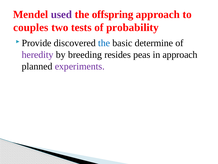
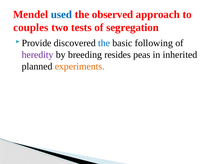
used colour: purple -> blue (61, 14)
offspring: offspring -> observed (113, 14)
probability: probability -> segregation (133, 27)
determine: determine -> following (154, 43)
in approach: approach -> inherited (180, 55)
experiments colour: purple -> orange (80, 66)
